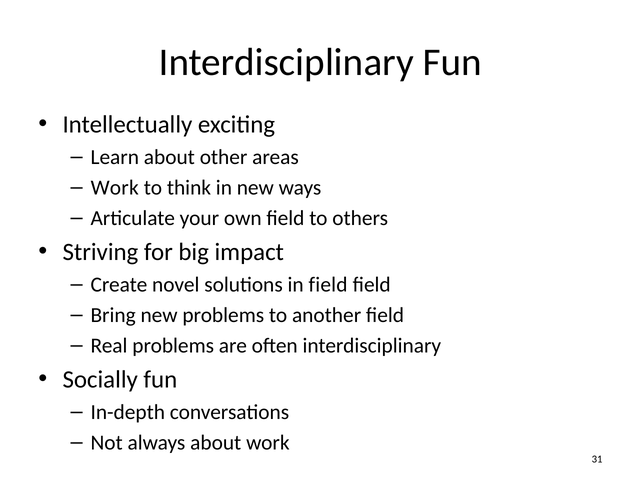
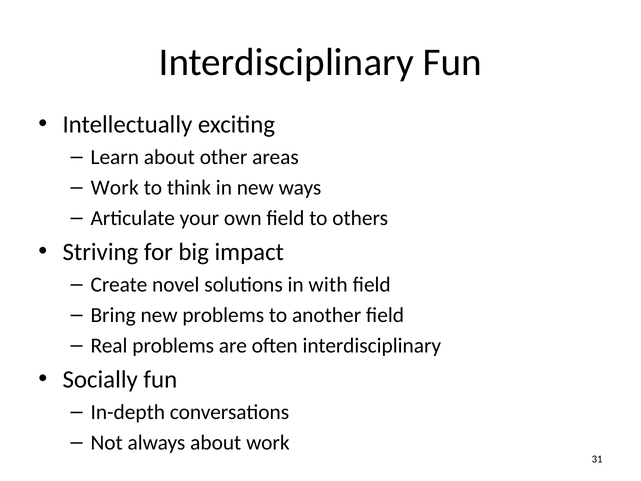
in field: field -> with (328, 284)
